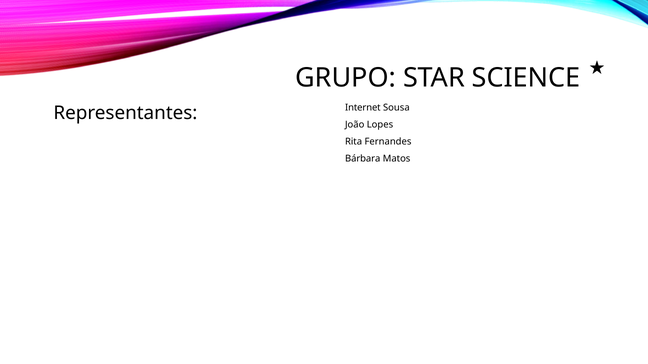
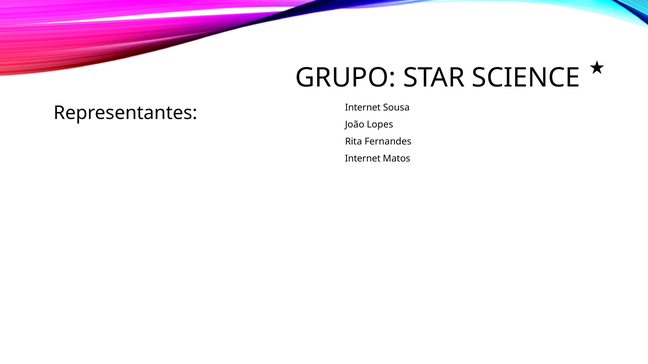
Bárbara: Bárbara -> Internet (363, 159)
